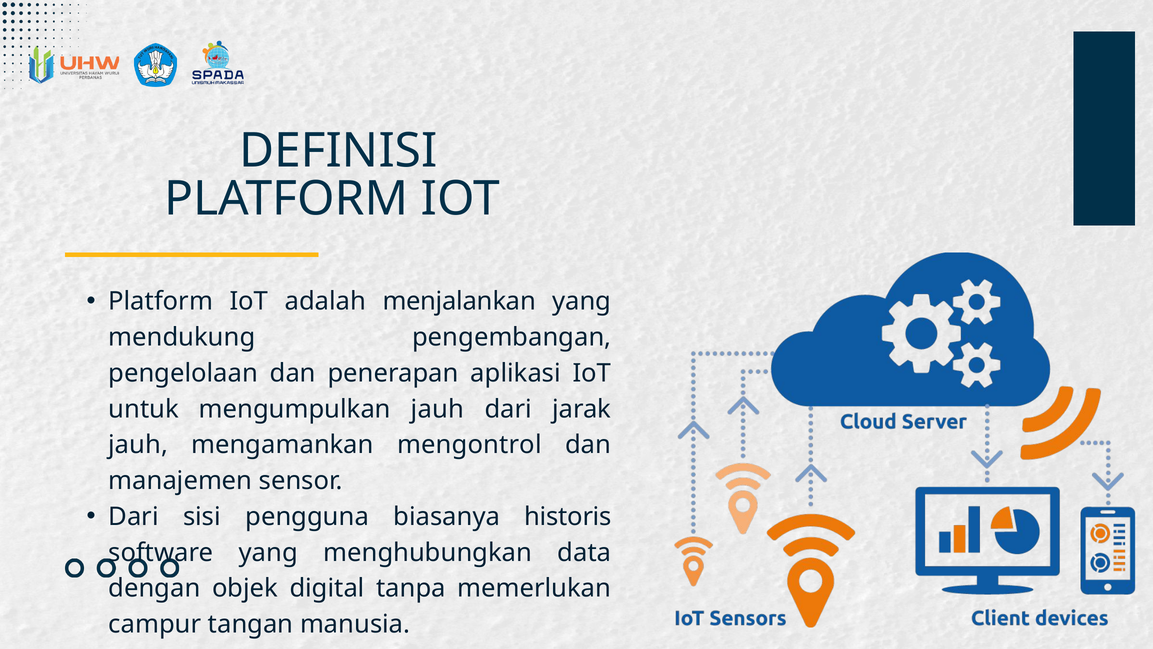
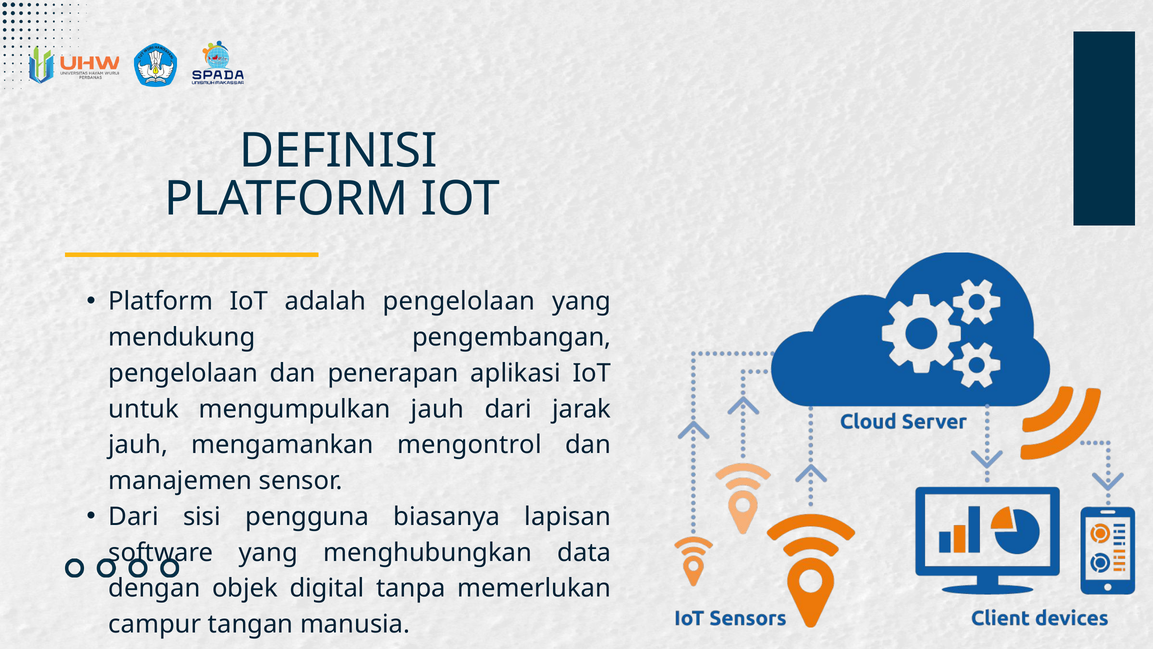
adalah menjalankan: menjalankan -> pengelolaan (459, 301)
historis: historis -> lapisan (568, 516)
